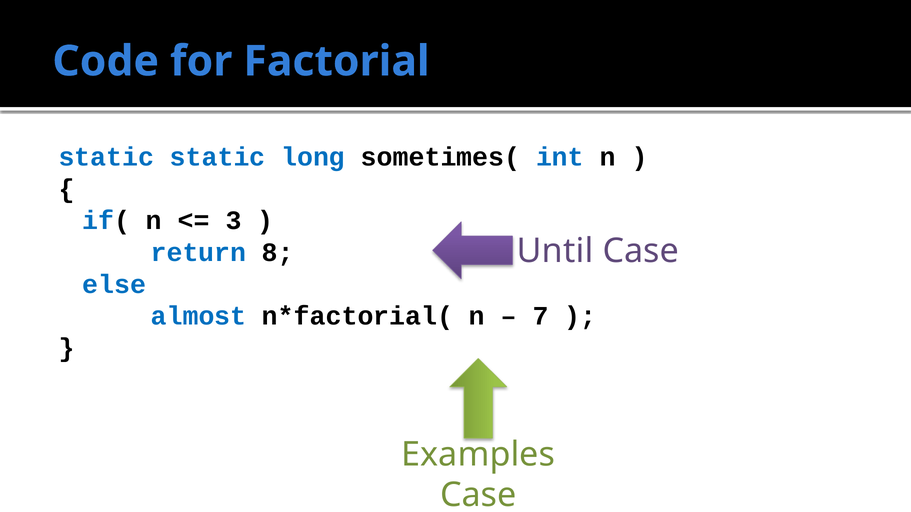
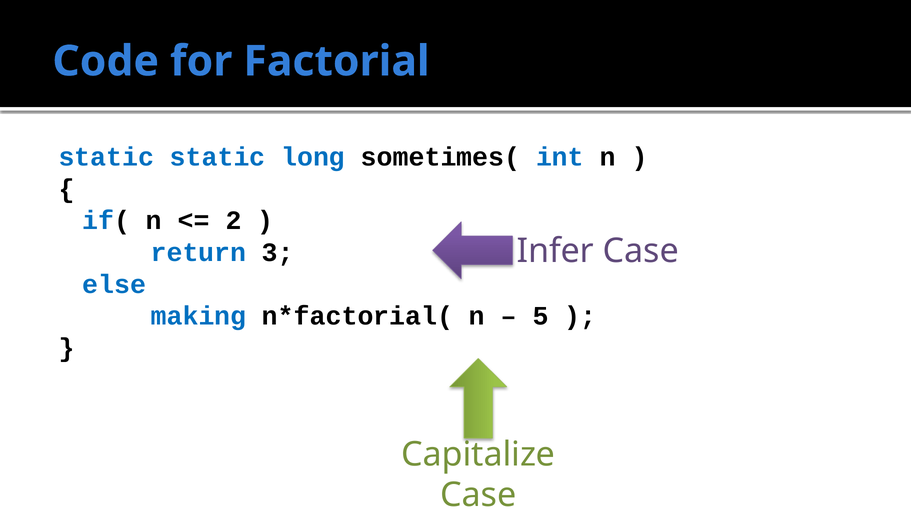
3: 3 -> 2 (233, 221)
Until: Until -> Infer (555, 251)
8: 8 -> 3 (278, 253)
almost: almost -> making (199, 316)
7: 7 -> 5 (541, 316)
Examples: Examples -> Capitalize (478, 455)
